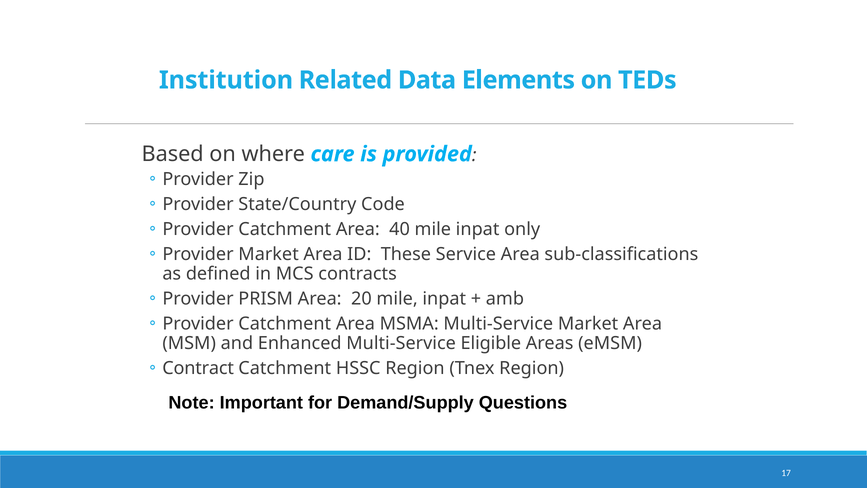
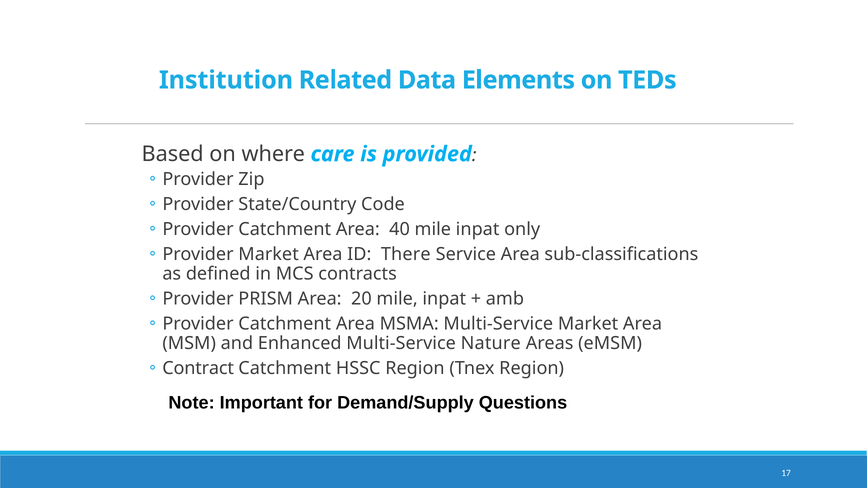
These: These -> There (406, 254)
Eligible: Eligible -> Nature (491, 343)
